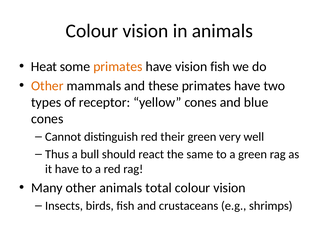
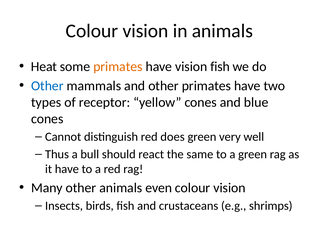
Other colour: orange -> blue (47, 86)
and these: these -> other (164, 86)
their: their -> does (173, 137)
total: total -> even (159, 188)
